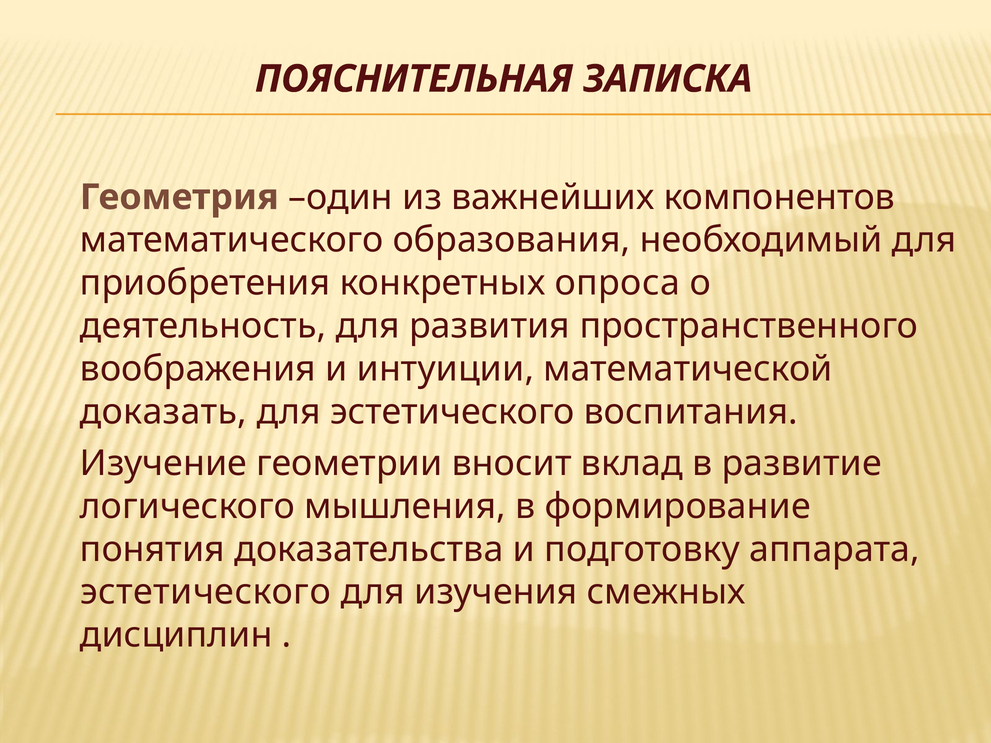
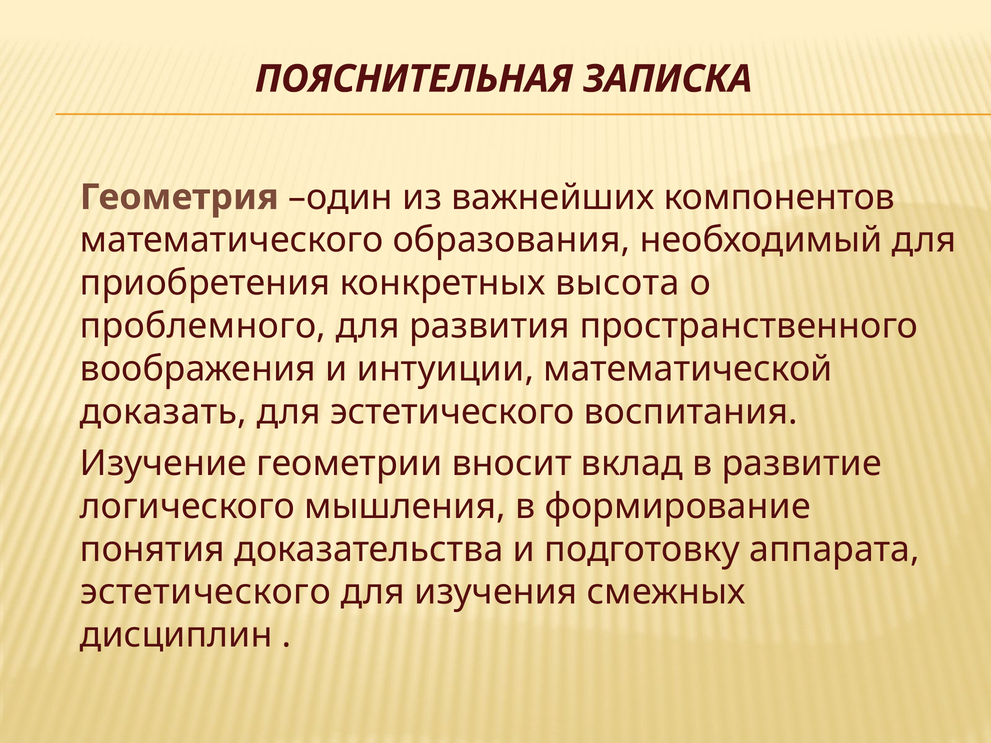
опроса: опроса -> высота (617, 283)
деятельность: деятельность -> проблемного (203, 326)
